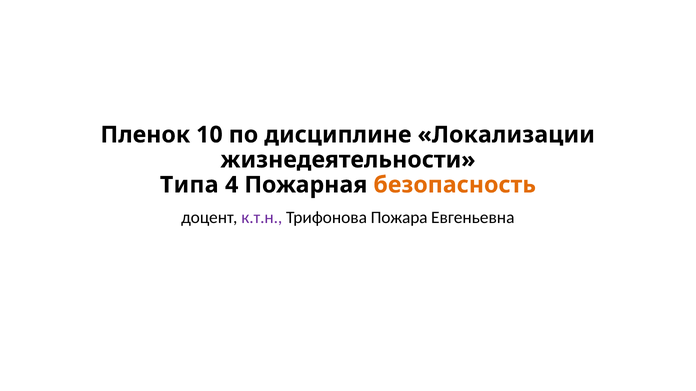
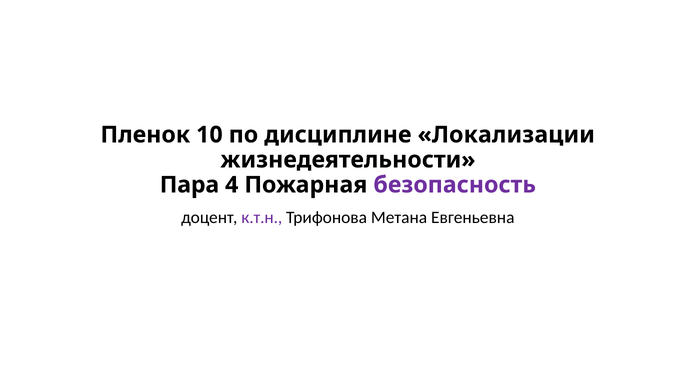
Типа: Типа -> Пара (189, 185)
безопасность colour: orange -> purple (455, 185)
Пожара: Пожара -> Метана (399, 218)
